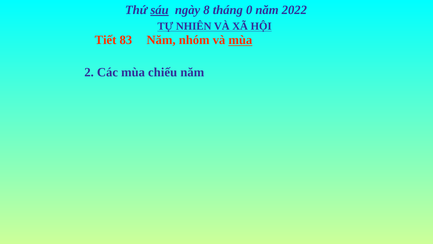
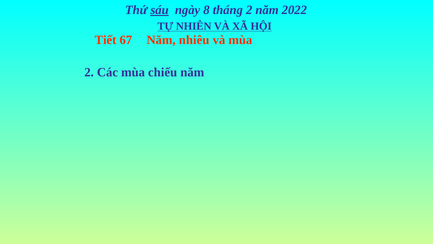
tháng 0: 0 -> 2 (249, 10)
83: 83 -> 67 (126, 40)
nhóm: nhóm -> nhiêu (194, 40)
mùa underline: present -> none (240, 40)
